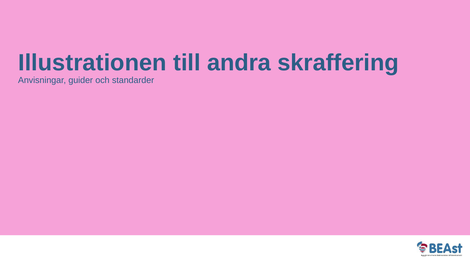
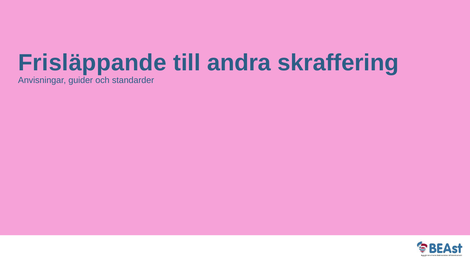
Illustrationen: Illustrationen -> Frisläppande (92, 63)
